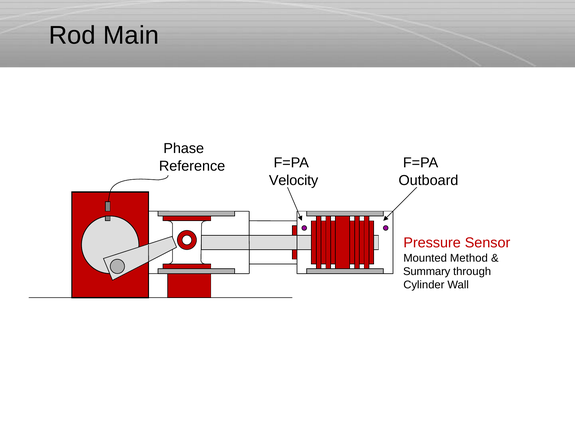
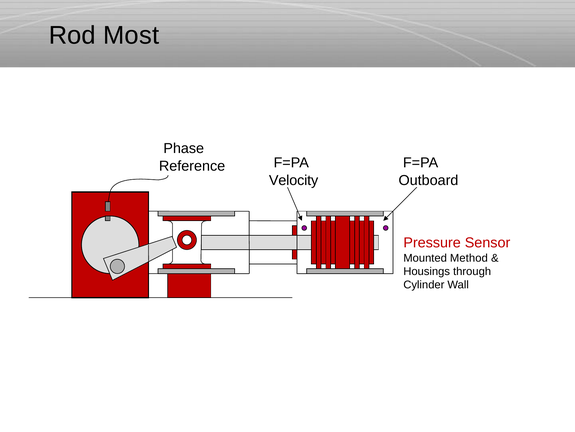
Main: Main -> Most (131, 35)
Summary: Summary -> Housings (427, 271)
